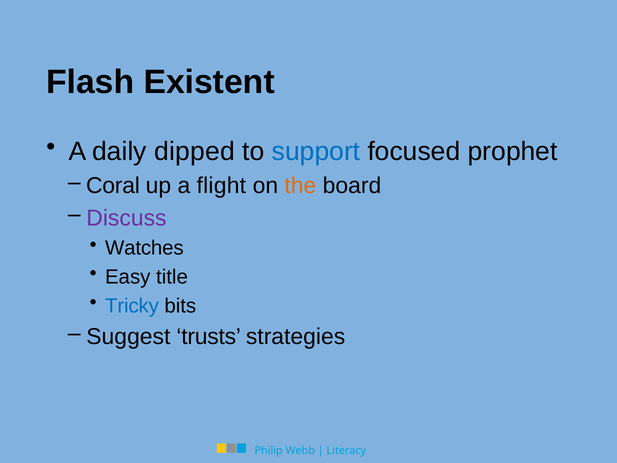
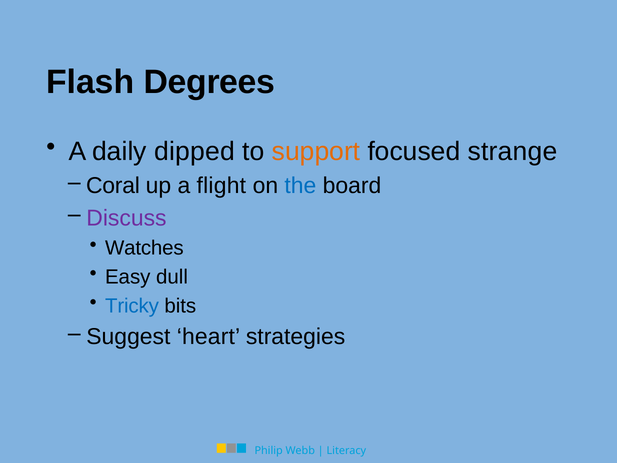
Existent: Existent -> Degrees (209, 82)
support colour: blue -> orange (316, 151)
prophet: prophet -> strange (513, 151)
the colour: orange -> blue (300, 186)
title: title -> dull (172, 277)
trusts: trusts -> heart (208, 337)
